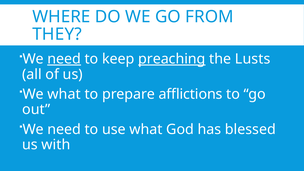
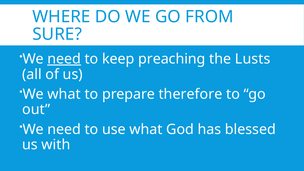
THEY: THEY -> SURE (57, 34)
preaching underline: present -> none (172, 59)
afflictions: afflictions -> therefore (190, 94)
